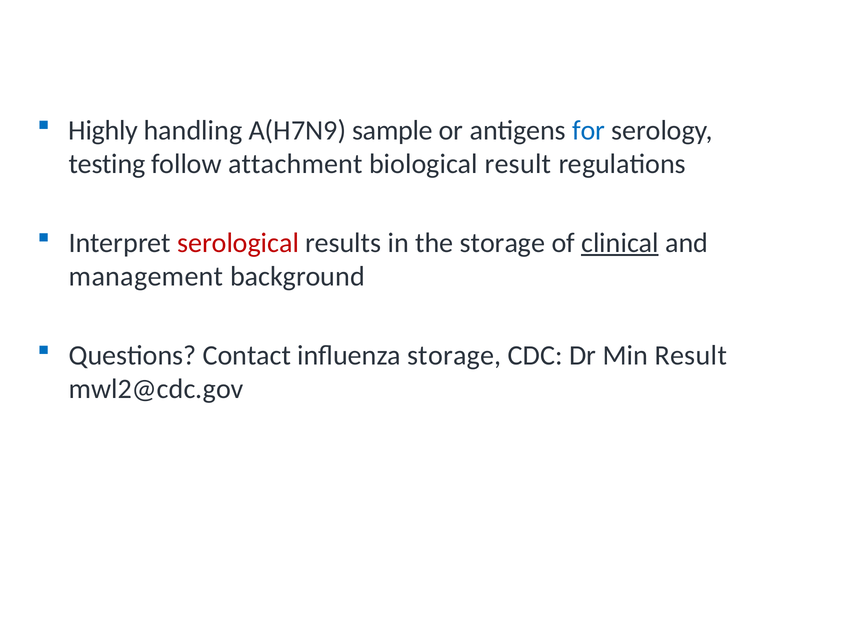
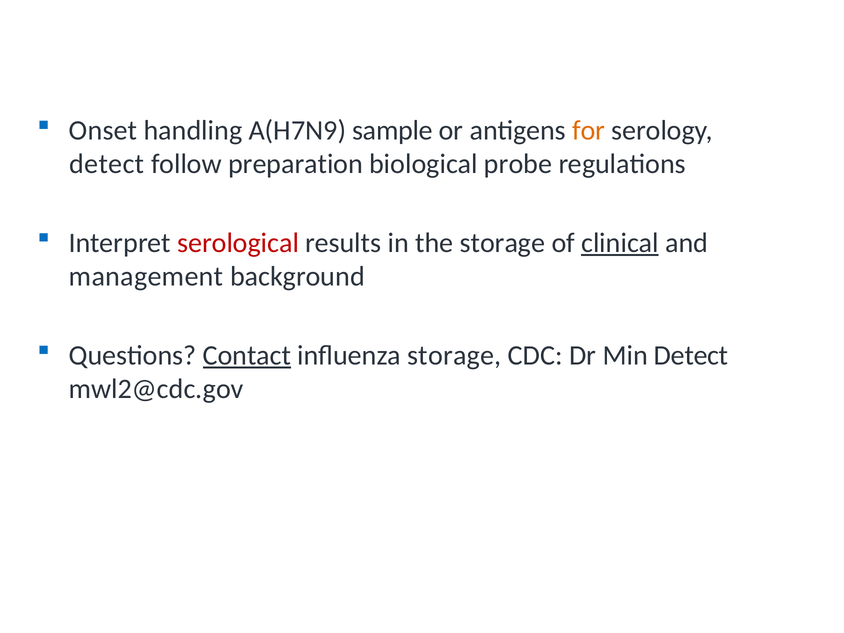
Highly: Highly -> Onset (103, 130)
for colour: blue -> orange (589, 130)
testing: testing -> detect (107, 164)
attachment: attachment -> preparation (296, 164)
biological result: result -> probe (518, 164)
Contact underline: none -> present (247, 355)
Min Result: Result -> Detect (691, 355)
